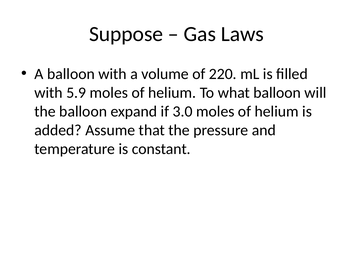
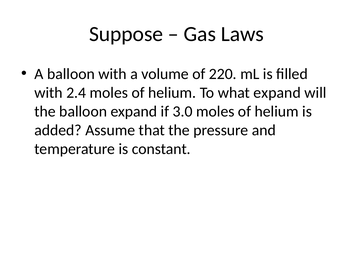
5.9: 5.9 -> 2.4 (76, 93)
what balloon: balloon -> expand (277, 93)
